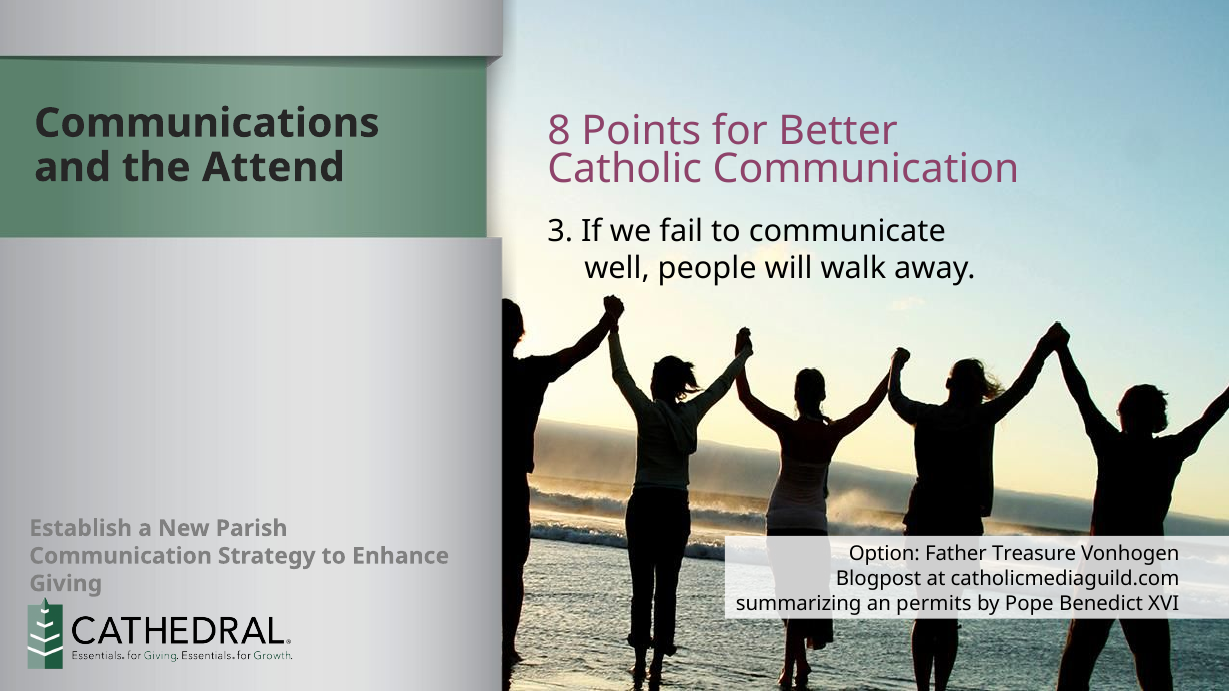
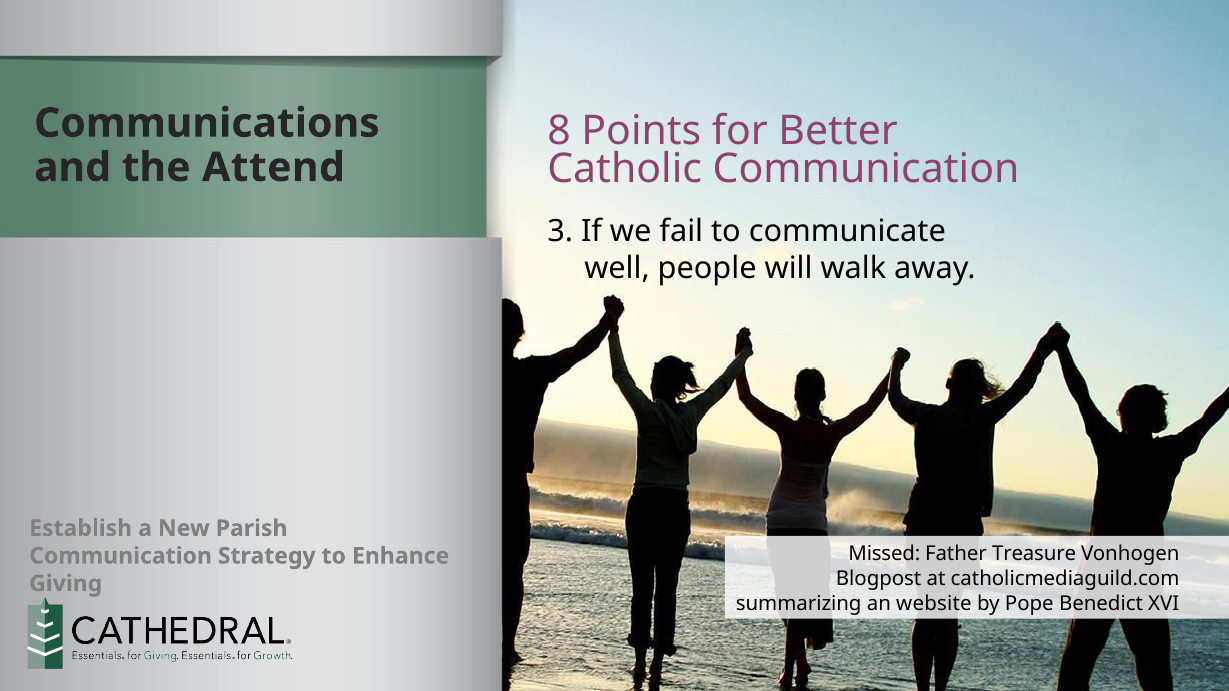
Option: Option -> Missed (884, 554)
permits: permits -> website (934, 604)
